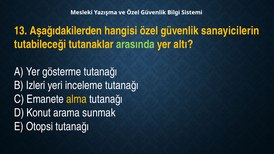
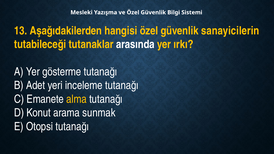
arasında colour: light green -> white (135, 44)
altı: altı -> ırkı (183, 44)
Izleri: Izleri -> Adet (36, 85)
